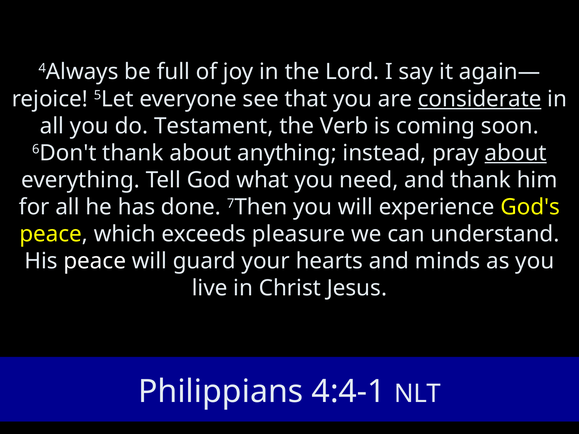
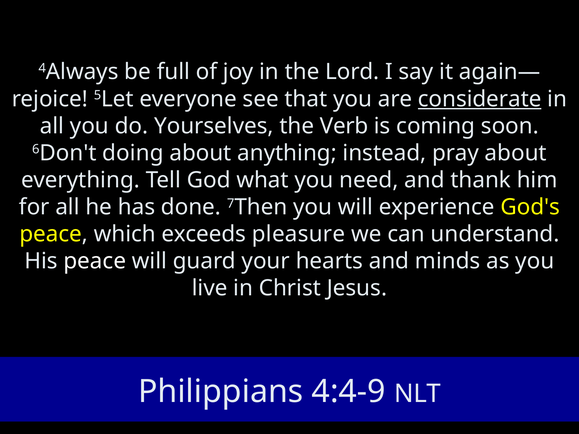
Testament: Testament -> Yourselves (214, 126)
6Don't thank: thank -> doing (133, 153)
about underline: present -> none (516, 153)
4:4-1: 4:4-1 -> 4:4-9 (349, 392)
